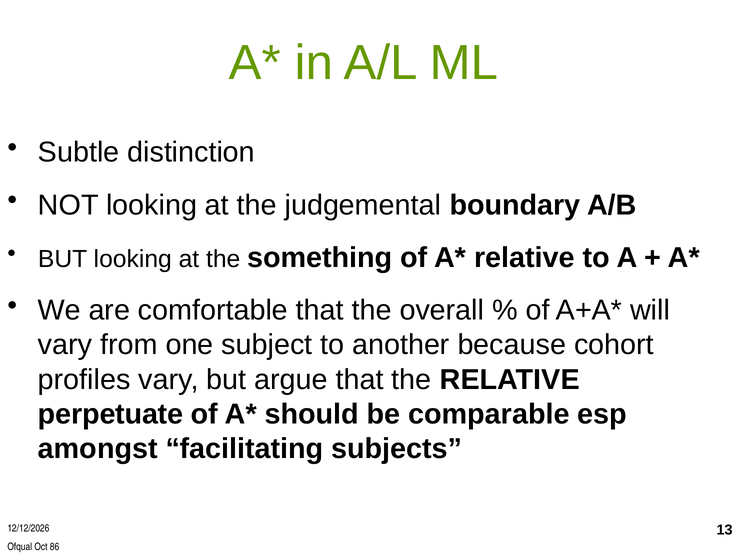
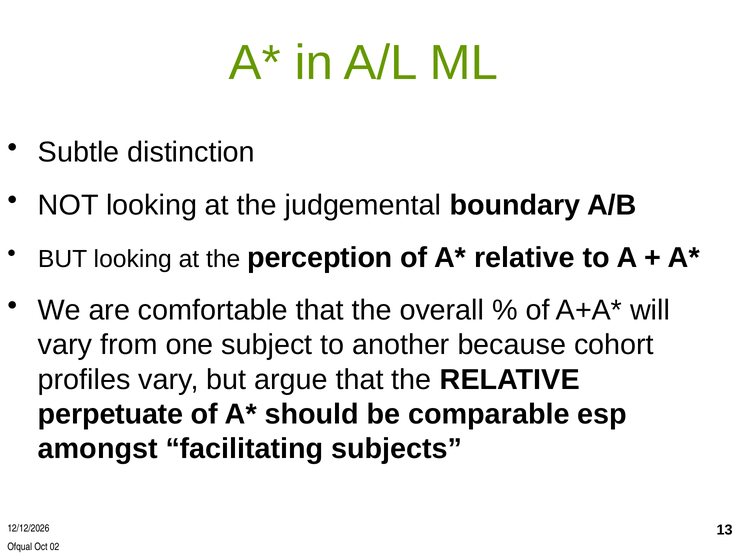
something: something -> perception (320, 258)
86: 86 -> 02 (55, 547)
